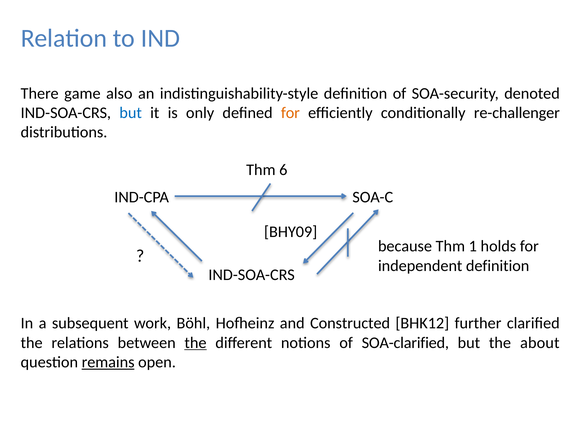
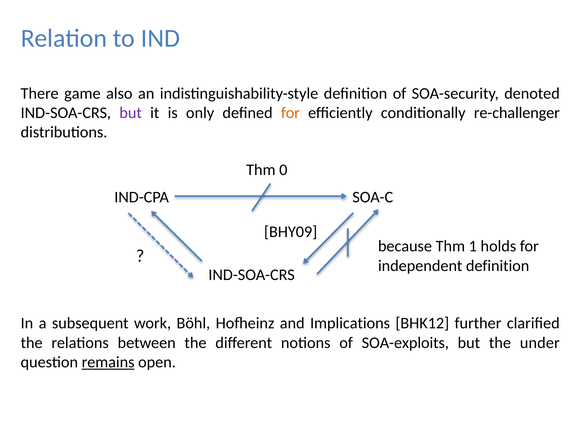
but colour: blue -> purple (131, 113)
6: 6 -> 0 (283, 170)
Constructed: Constructed -> Implications (350, 323)
the underline: present -> none (195, 343)
SOA-clarified: SOA-clarified -> SOA-exploits (405, 343)
about: about -> under (540, 343)
